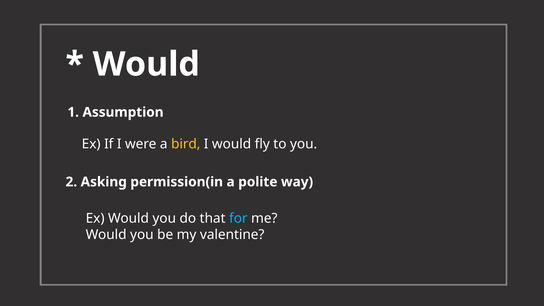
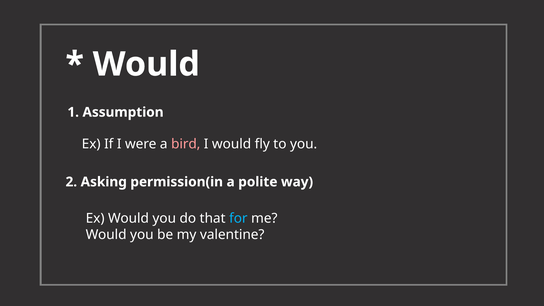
bird colour: yellow -> pink (186, 144)
